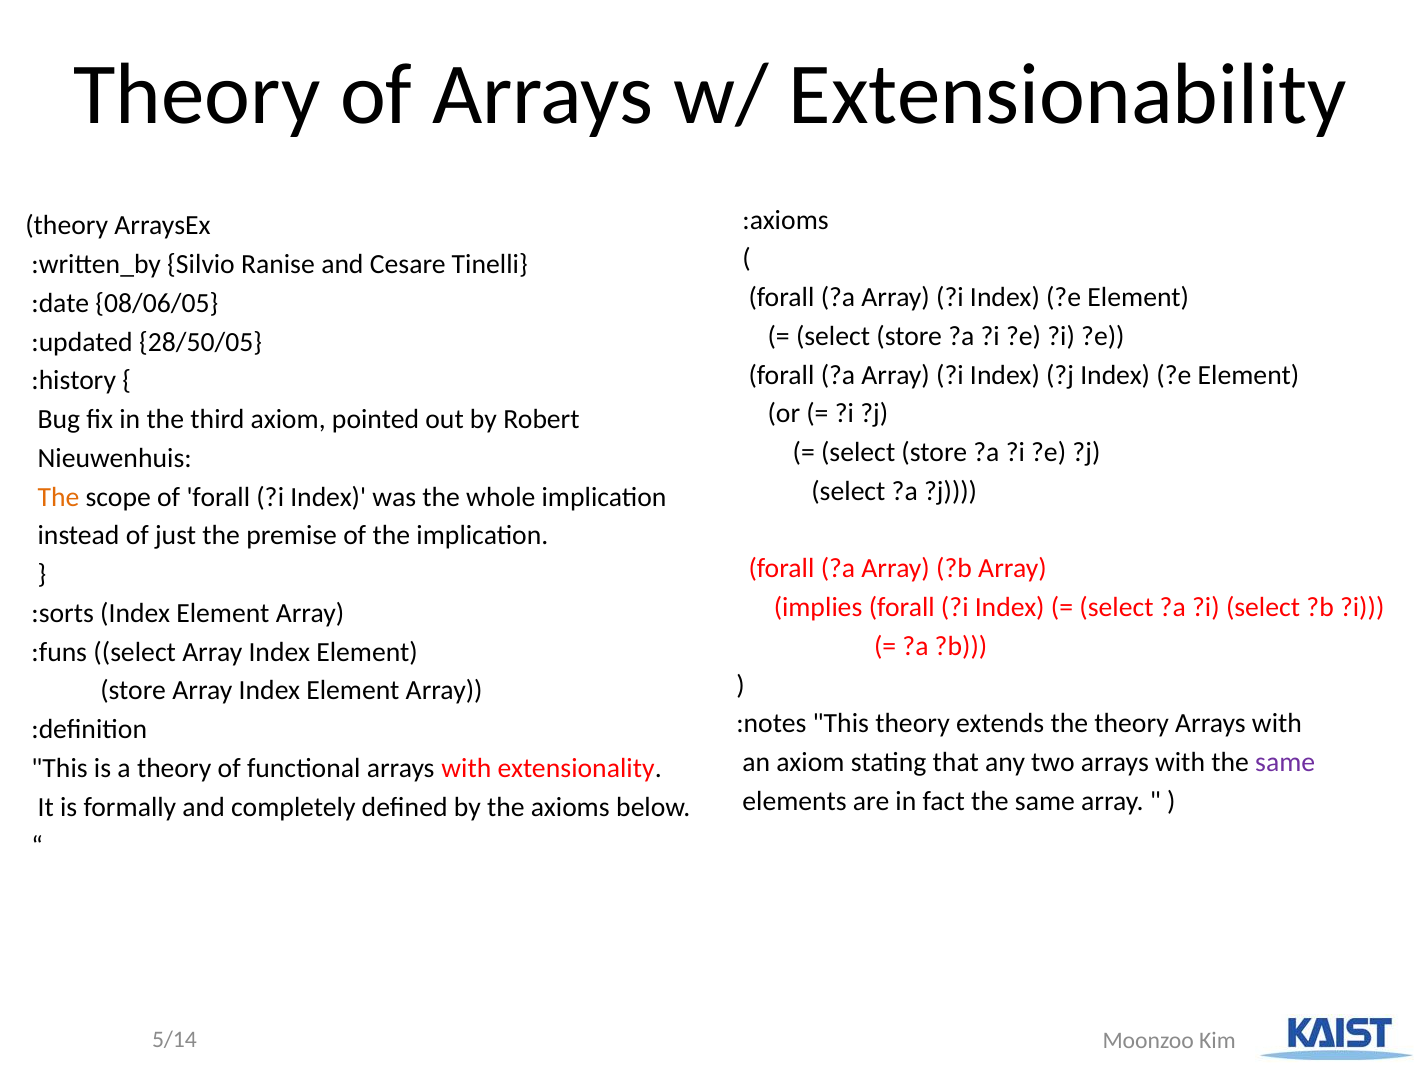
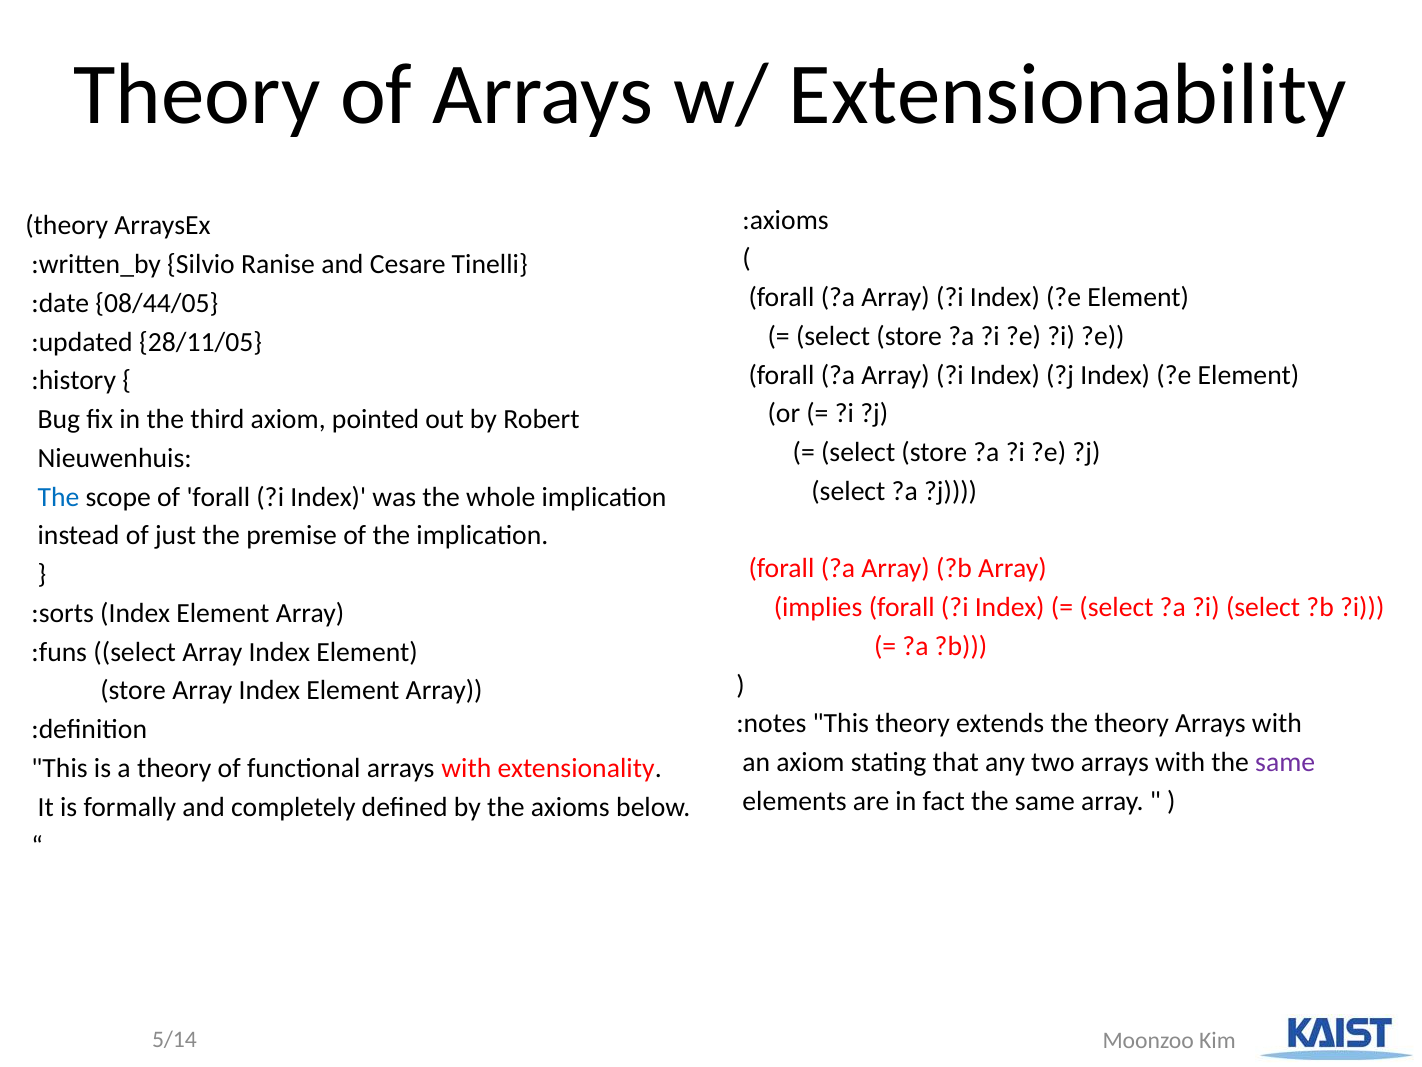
08/06/05: 08/06/05 -> 08/44/05 (157, 303)
28/50/05: 28/50/05 -> 28/11/05 (201, 342)
The colour: orange -> blue (58, 497)
